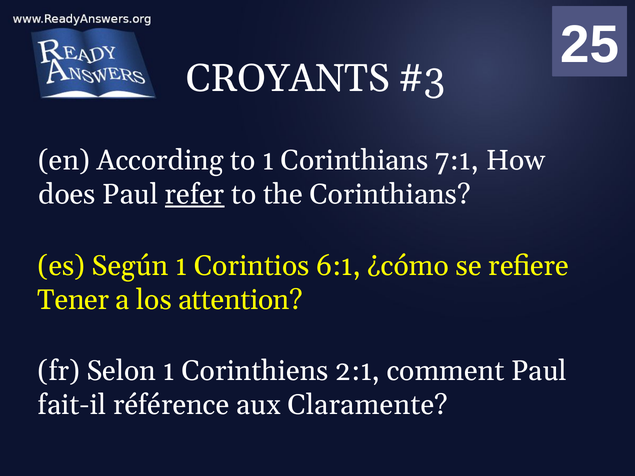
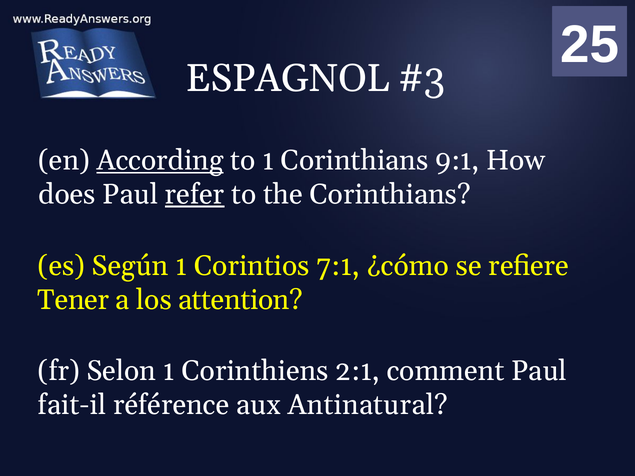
CROYANTS: CROYANTS -> ESPAGNOL (288, 78)
According underline: none -> present (160, 161)
7:1: 7:1 -> 9:1 (457, 161)
6:1: 6:1 -> 7:1 (338, 266)
Claramente: Claramente -> Antinatural (368, 405)
